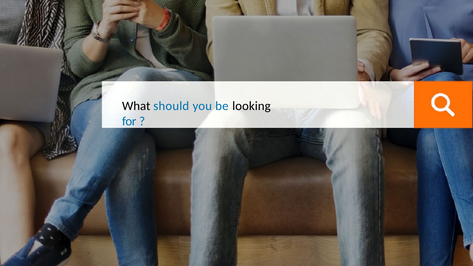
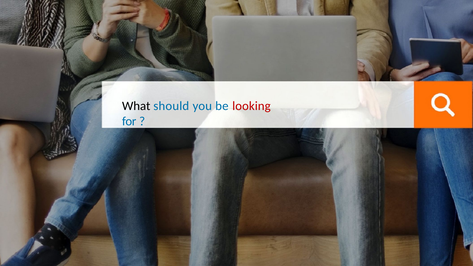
looking colour: black -> red (251, 106)
